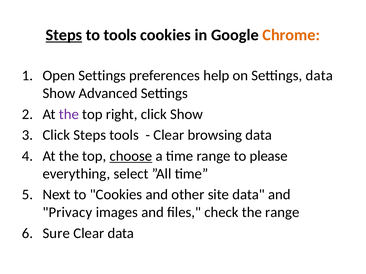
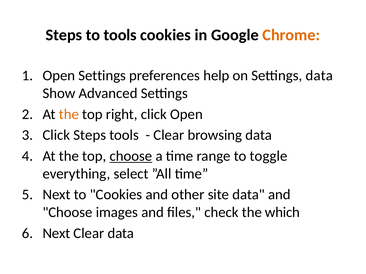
Steps underline: present -> none (64, 35)
the colour: purple -> orange (69, 114)
click Show: Show -> Open (187, 114)
please: please -> toggle (269, 156)
Privacy: Privacy -> Choose (67, 213)
the range: range -> which (282, 213)
Sure: Sure -> Next (56, 234)
